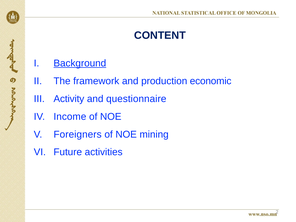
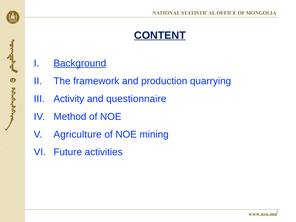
CONTENT underline: none -> present (160, 35)
economic: economic -> quarrying (211, 81)
Income: Income -> Method (70, 117)
Foreigners: Foreigners -> Agriculture (78, 134)
